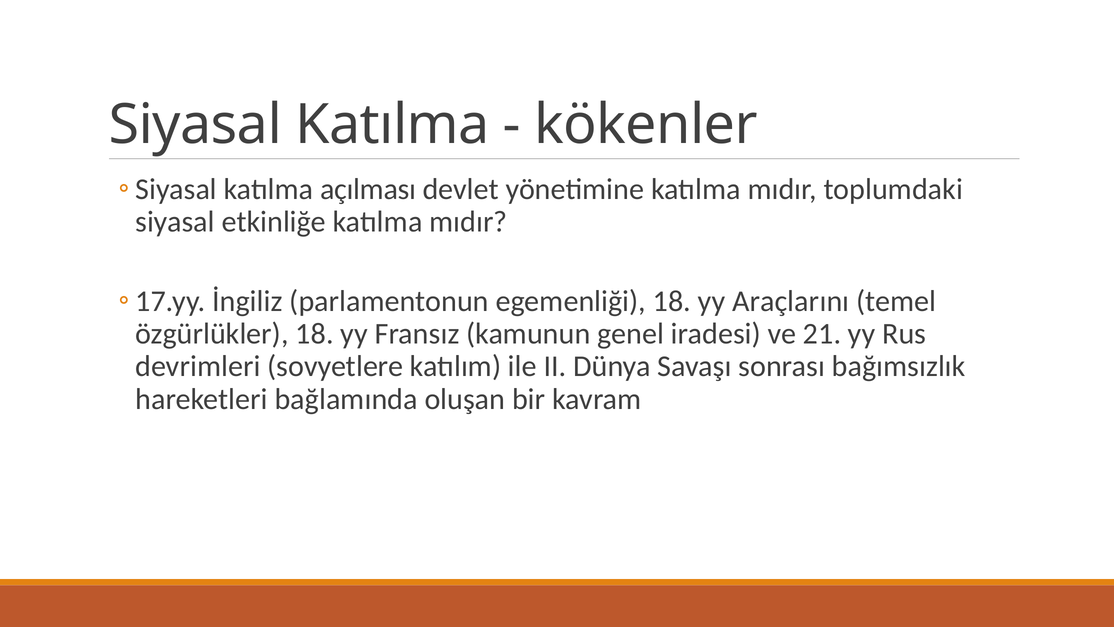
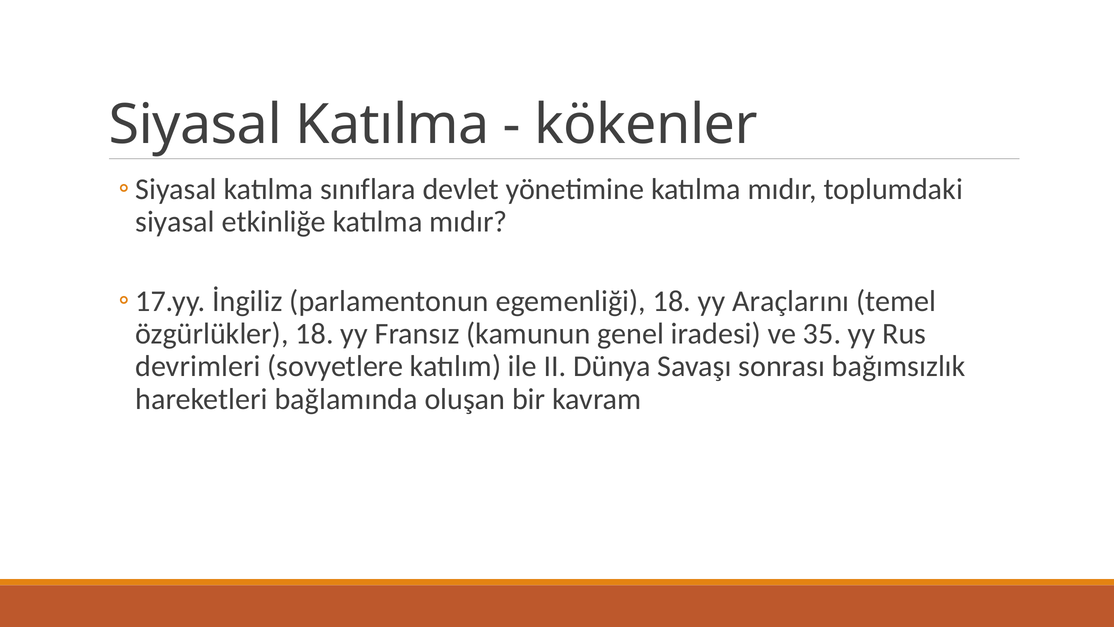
açılması: açılması -> sınıflara (368, 189)
21: 21 -> 35 (822, 334)
